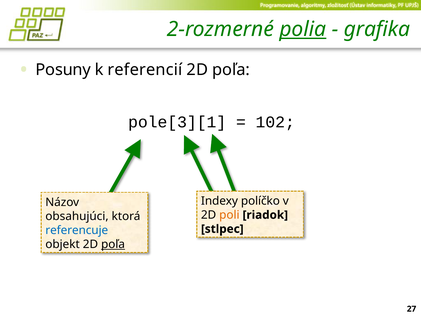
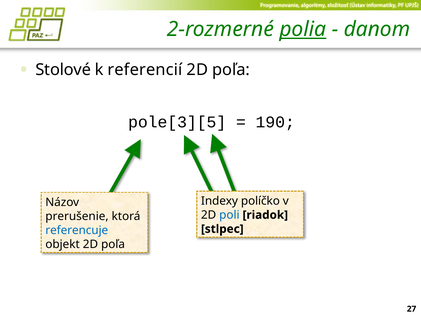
grafika: grafika -> danom (377, 29)
Posuny: Posuny -> Stolové (63, 70)
pole[3][1: pole[3][1 -> pole[3][5 (177, 122)
102: 102 -> 190 (275, 122)
poli colour: orange -> blue (229, 215)
obsahujúci: obsahujúci -> prerušenie (77, 217)
poľa underline: present -> none (113, 245)
